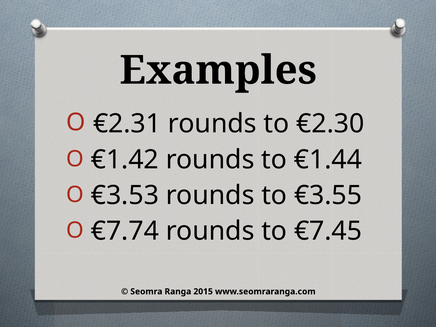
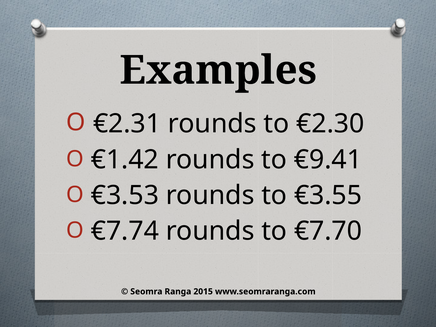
€1.44: €1.44 -> €9.41 (328, 160)
€7.45: €7.45 -> €7.70 (328, 231)
